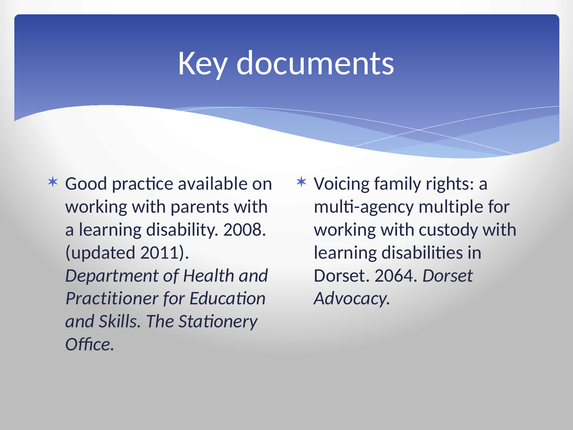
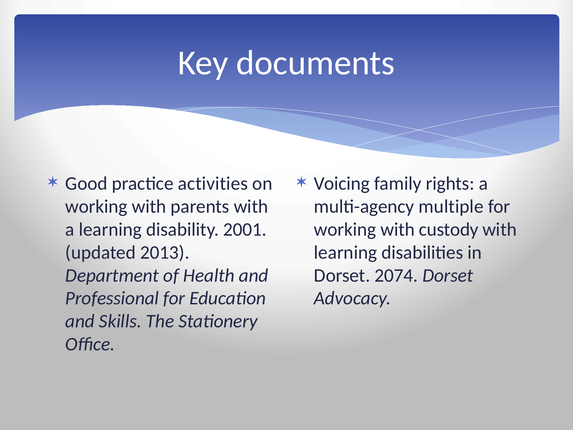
available: available -> activities (213, 184)
2008: 2008 -> 2001 (245, 229)
2011: 2011 -> 2013 (165, 252)
2064: 2064 -> 2074 (396, 275)
Practitioner: Practitioner -> Professional (112, 298)
